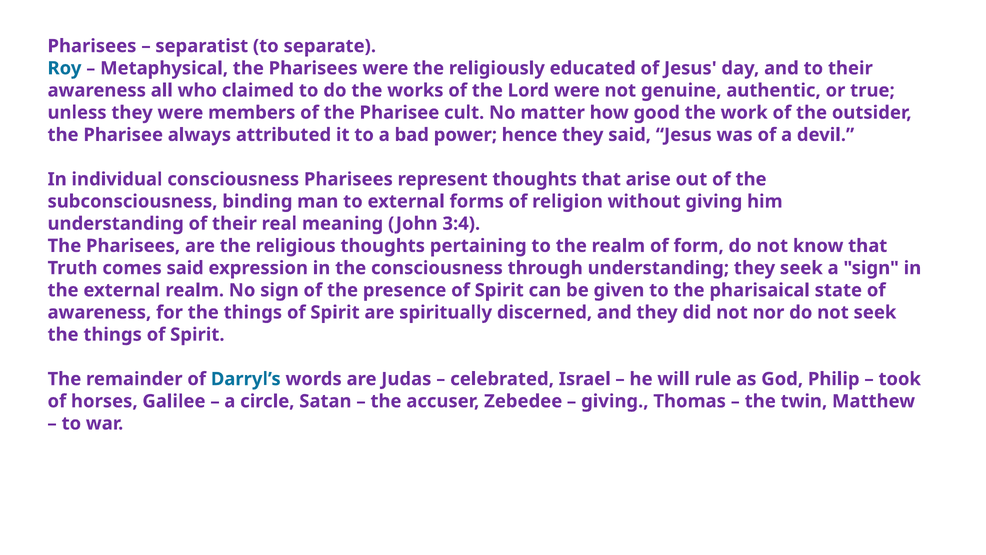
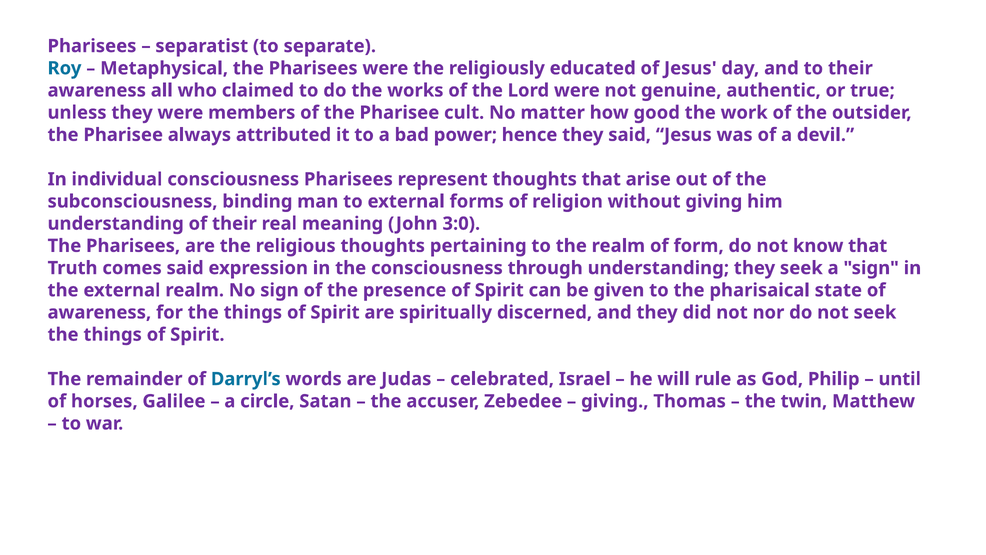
3:4: 3:4 -> 3:0 (461, 223)
took: took -> until (900, 379)
